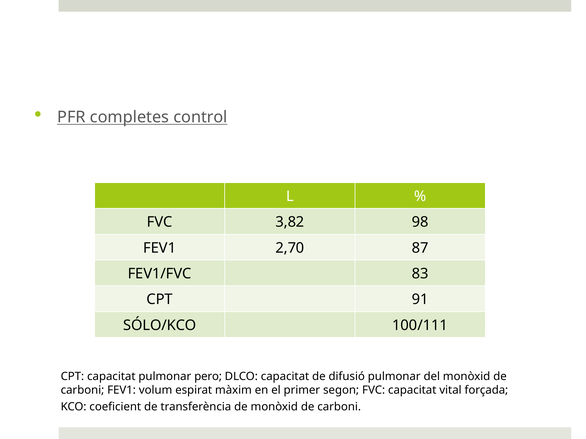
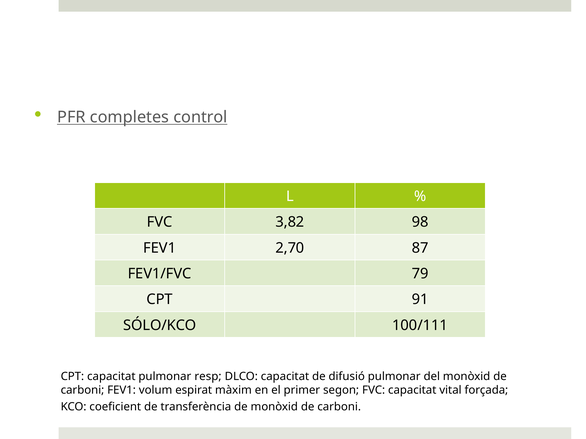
83: 83 -> 79 (420, 274)
pero: pero -> resp (208, 377)
